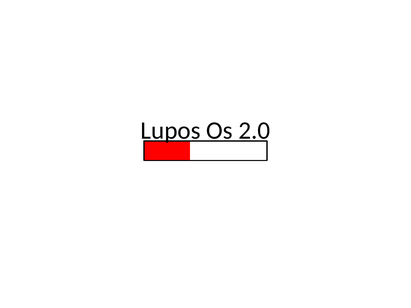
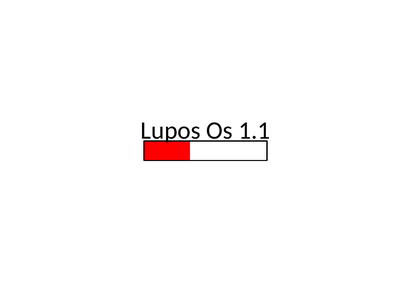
2.0: 2.0 -> 1.1 (254, 131)
